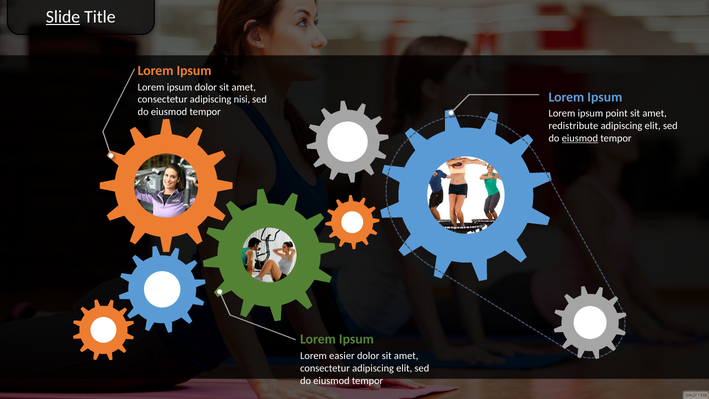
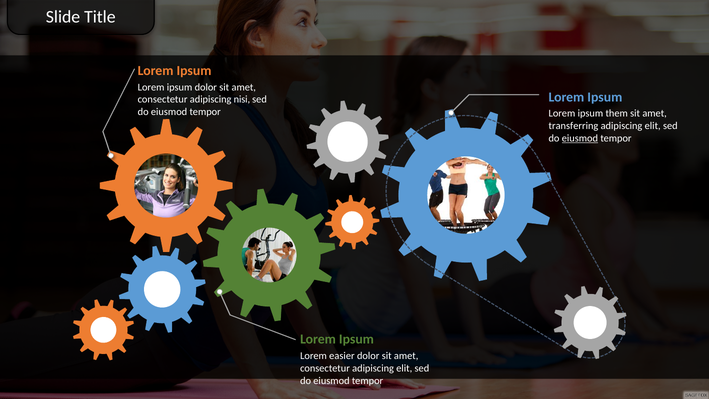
Slide underline: present -> none (63, 17)
point: point -> them (617, 113)
redistribute: redistribute -> transferring (573, 126)
